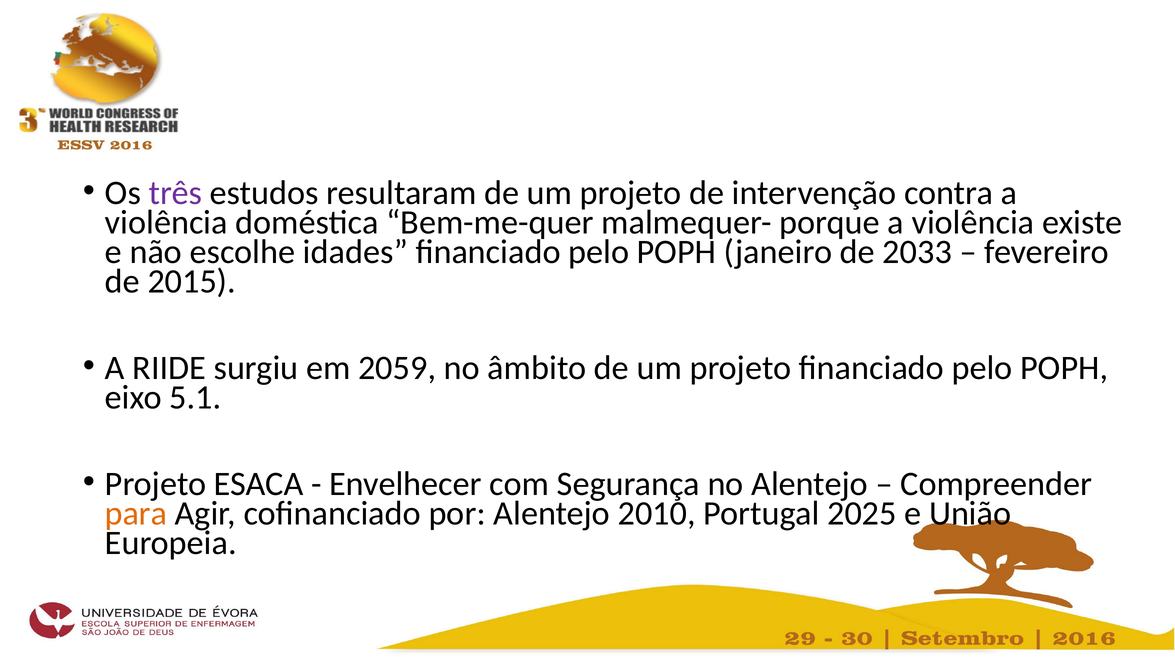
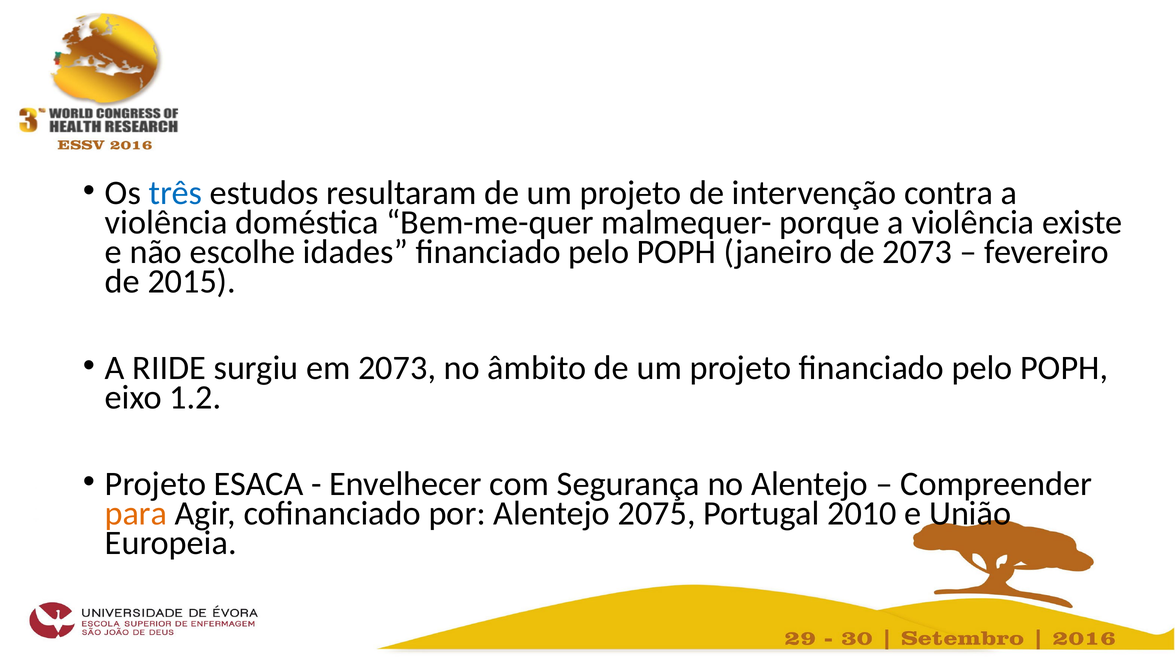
três colour: purple -> blue (175, 193)
de 2033: 2033 -> 2073 (917, 252)
em 2059: 2059 -> 2073 (397, 368)
5.1: 5.1 -> 1.2 (195, 397)
2010: 2010 -> 2075 (657, 513)
2025: 2025 -> 2010 (862, 513)
